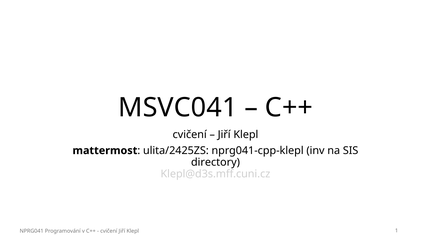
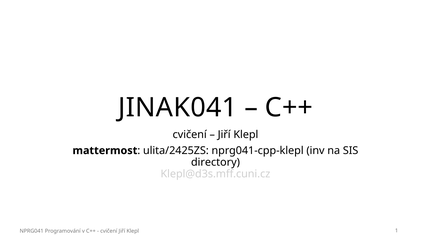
MSVC041: MSVC041 -> JINAK041 (178, 108)
